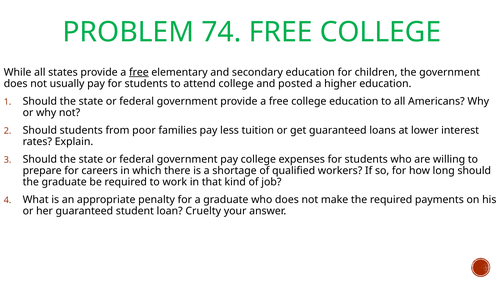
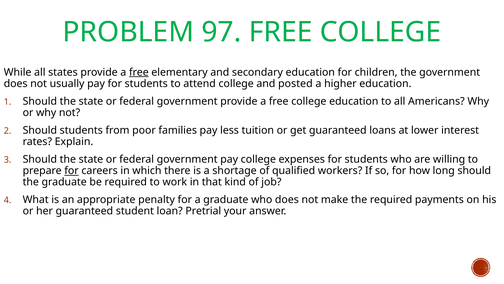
74: 74 -> 97 (221, 32)
for underline: none -> present (72, 170)
Cruelty: Cruelty -> Pretrial (203, 211)
